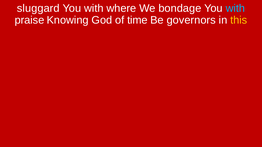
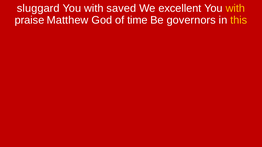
where: where -> saved (121, 8)
bondage: bondage -> excellent (180, 8)
with colour: light blue -> yellow (235, 8)
Knowing: Knowing -> Matthew (68, 20)
